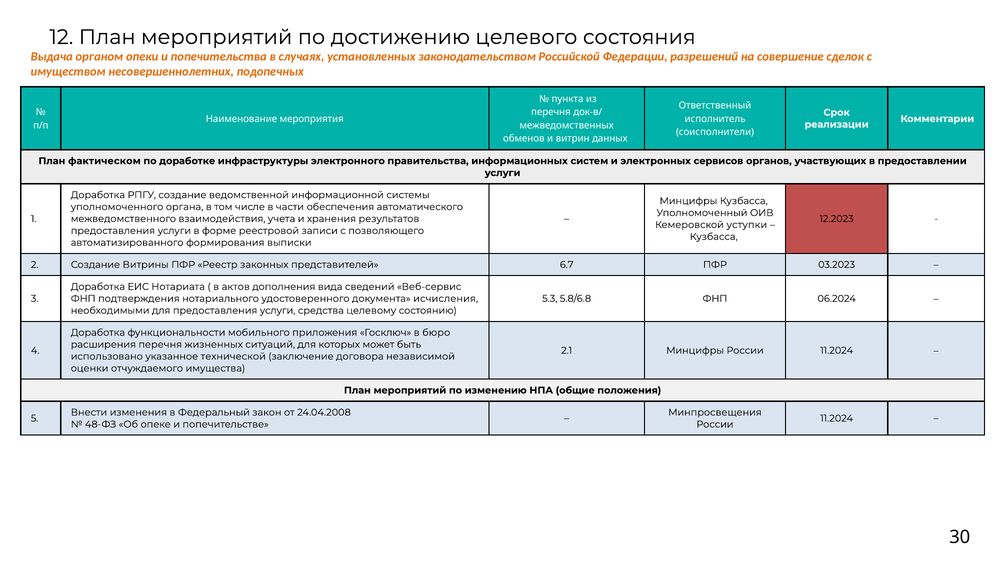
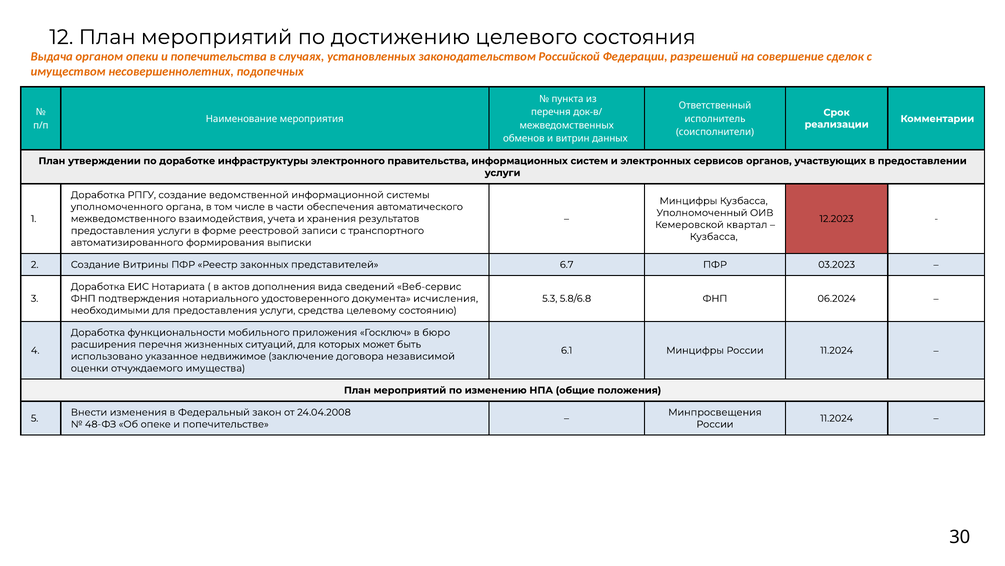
фактическом: фактическом -> утверждении (104, 161)
уступки: уступки -> квартал (747, 224)
позволяющего: позволяющего -> транспортного (386, 230)
2.1: 2.1 -> 6.1 (567, 350)
технической: технической -> недвижимое (233, 356)
